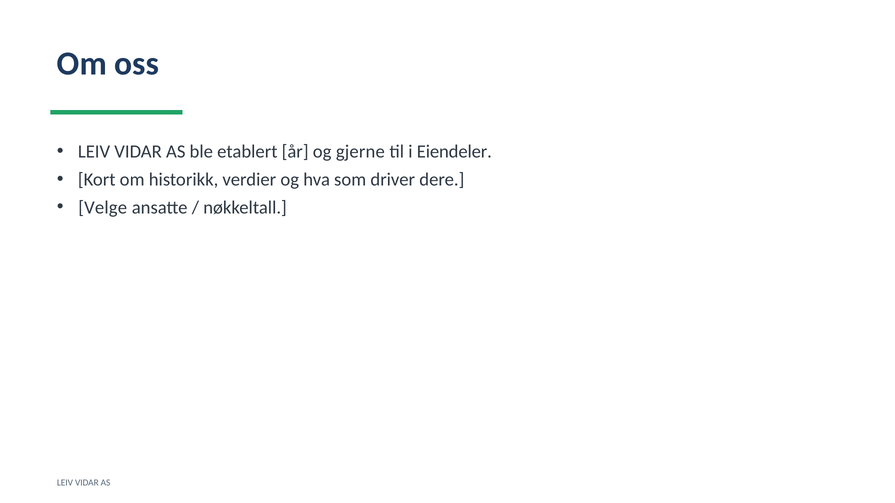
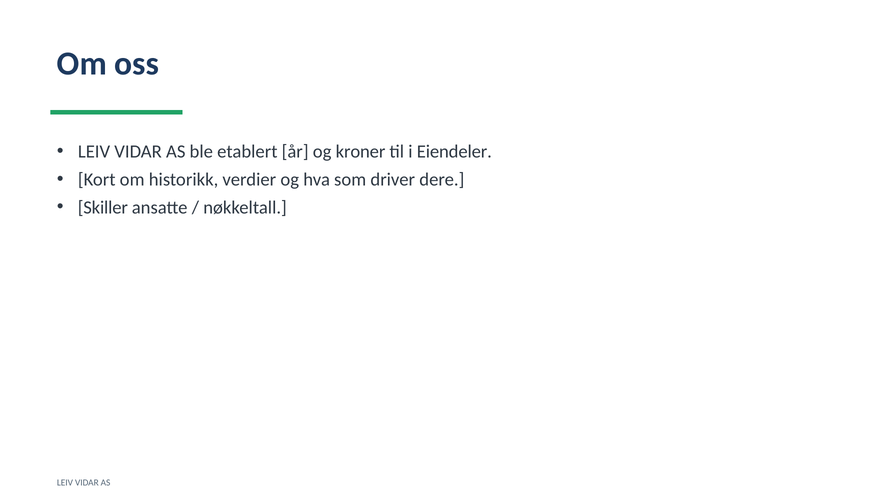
gjerne: gjerne -> kroner (361, 152)
Velge: Velge -> Skiller (103, 208)
